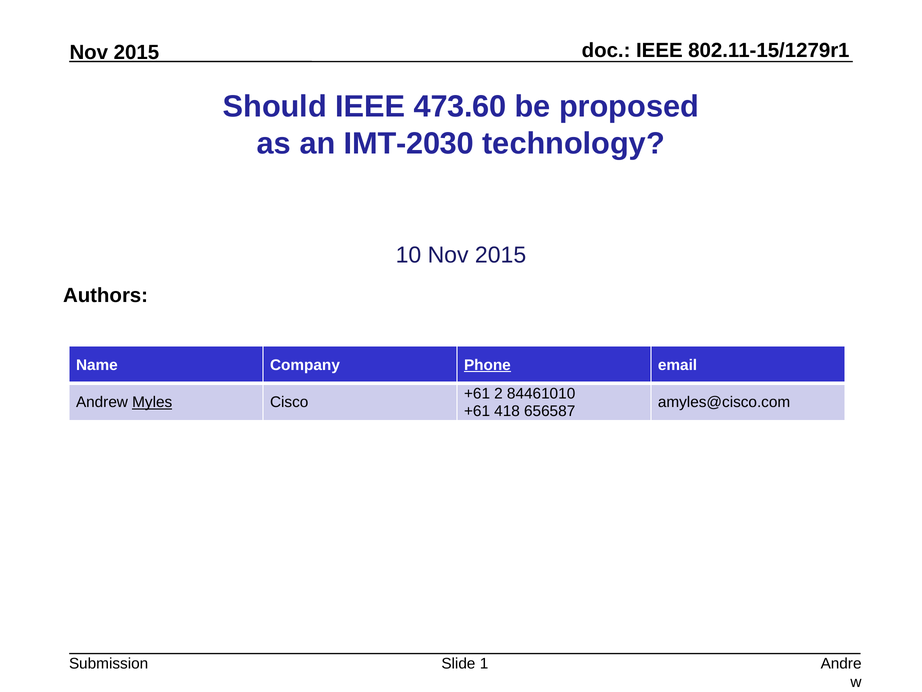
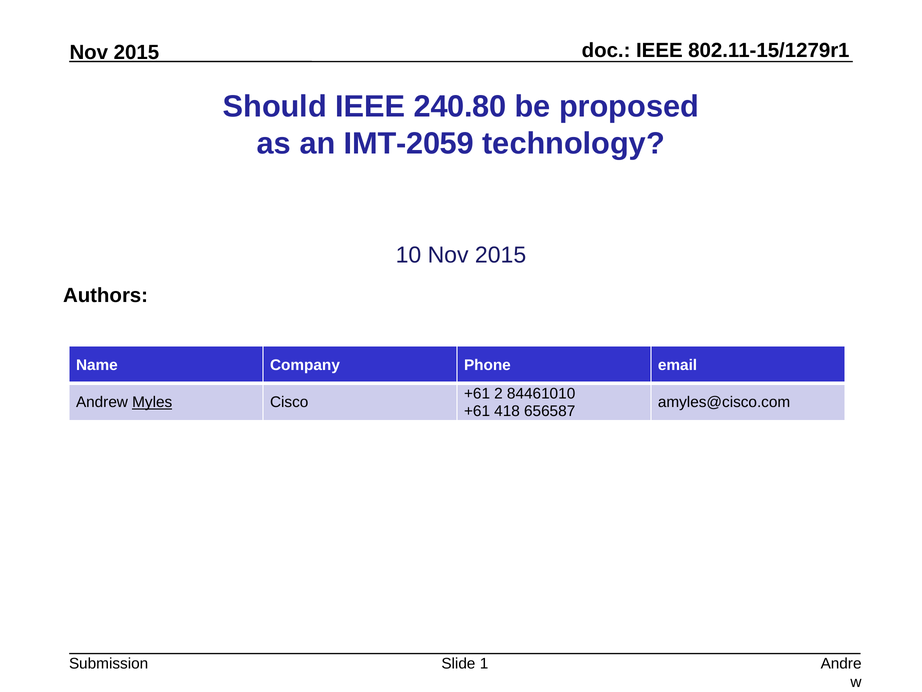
473.60: 473.60 -> 240.80 (460, 107)
IMT-2030: IMT-2030 -> IMT-2059 (409, 144)
Phone underline: present -> none (487, 365)
